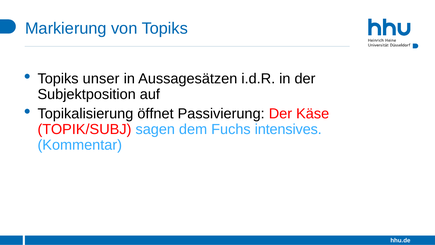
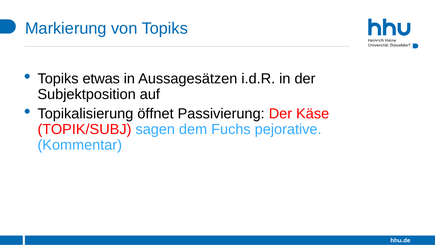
unser: unser -> etwas (101, 79)
intensives: intensives -> pejorative (288, 129)
